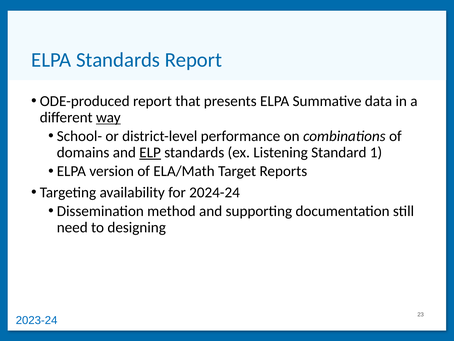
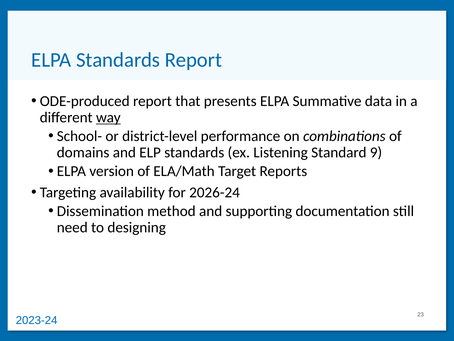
ELP underline: present -> none (150, 152)
1: 1 -> 9 (376, 152)
2024-24: 2024-24 -> 2026-24 (215, 192)
